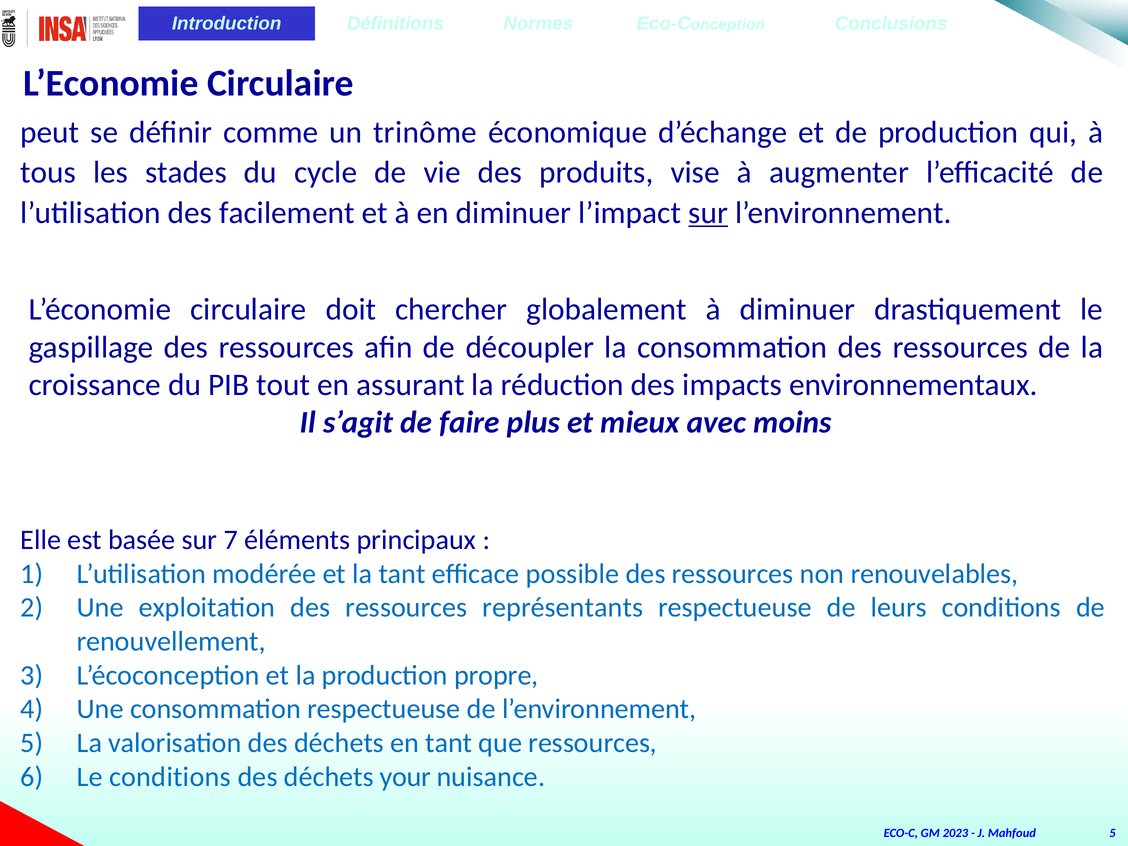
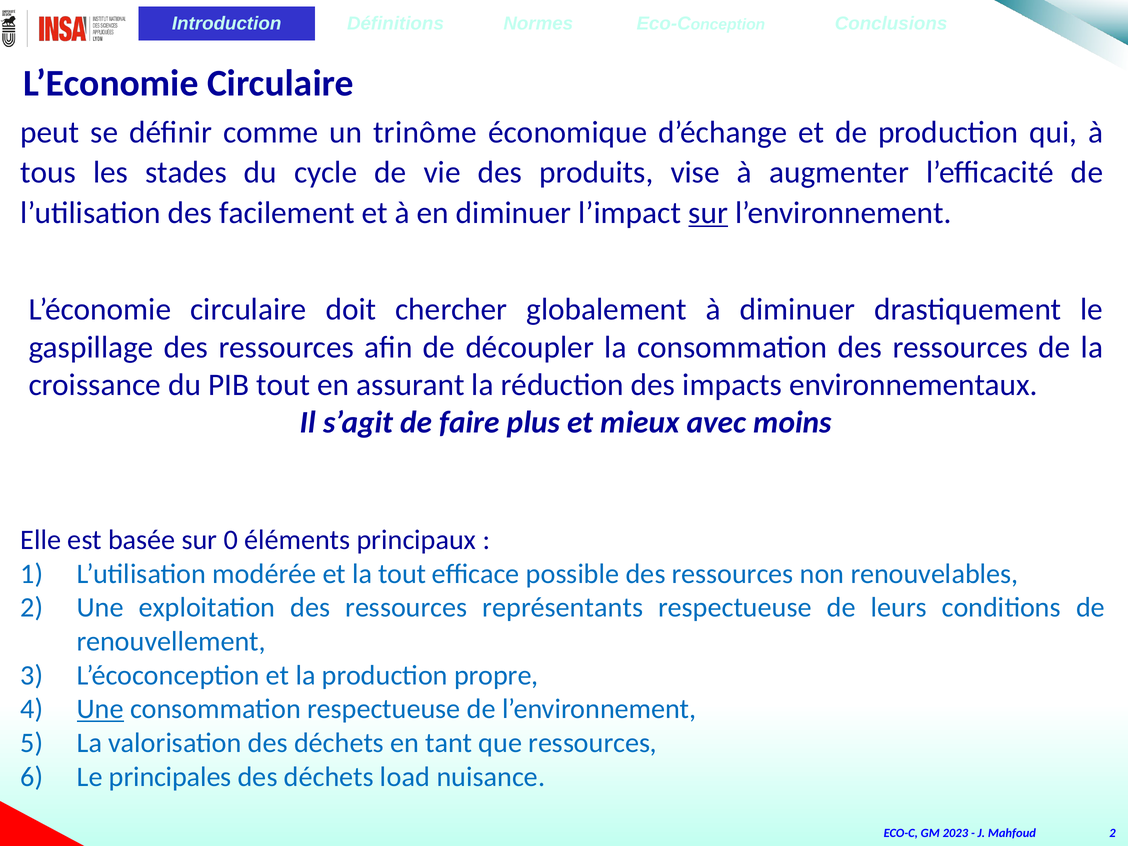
7: 7 -> 0 (231, 540)
la tant: tant -> tout (402, 574)
Une underline: none -> present (100, 709)
Le conditions: conditions -> principales (170, 777)
your: your -> load (405, 777)
5: 5 -> 2 (1113, 833)
